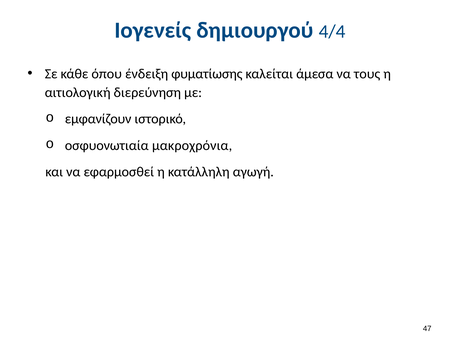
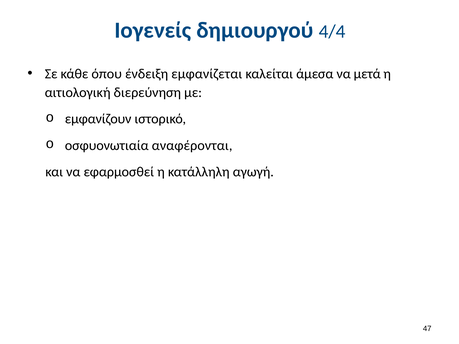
φυματίωσης: φυματίωσης -> εμφανίζεται (207, 74)
τους: τους -> μετά (367, 74)
μακροχρόνια: μακροχρόνια -> αναφέρονται (192, 146)
